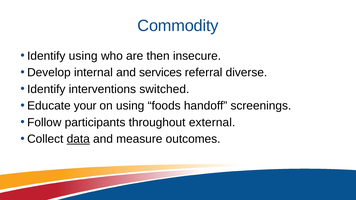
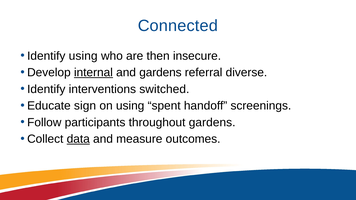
Commodity: Commodity -> Connected (178, 26)
internal underline: none -> present (93, 73)
and services: services -> gardens (160, 73)
your: your -> sign (85, 106)
foods: foods -> spent (164, 106)
throughout external: external -> gardens (212, 123)
